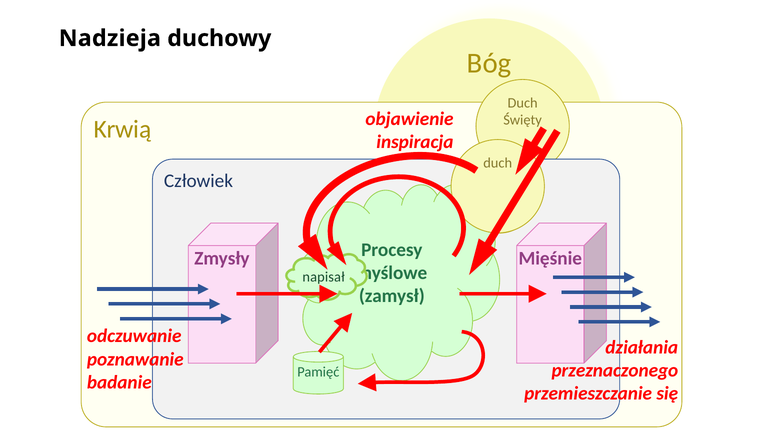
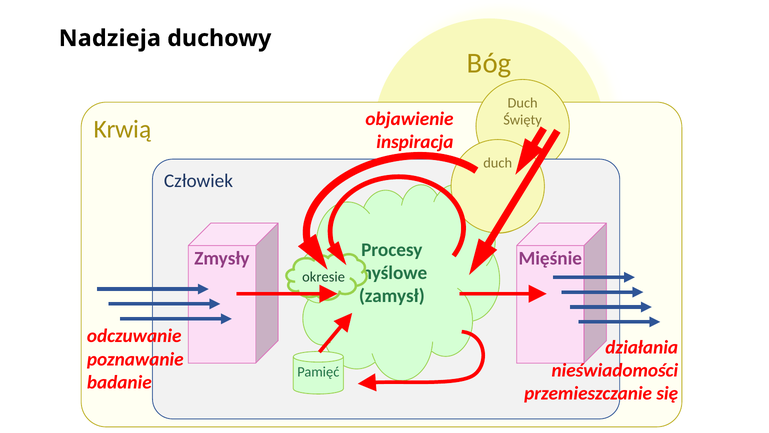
napisał: napisał -> okresie (324, 276)
przeznaczonego: przeznaczonego -> nieświadomości (615, 370)
